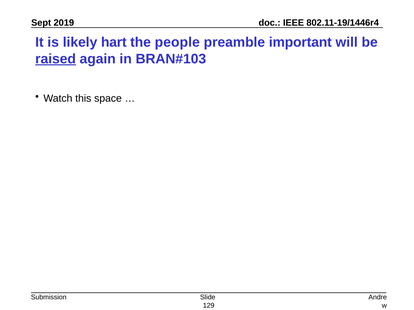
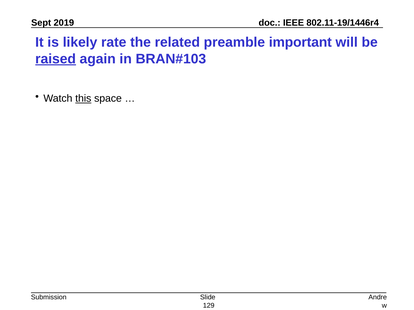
hart: hart -> rate (114, 42)
people: people -> related (177, 42)
this underline: none -> present (83, 99)
